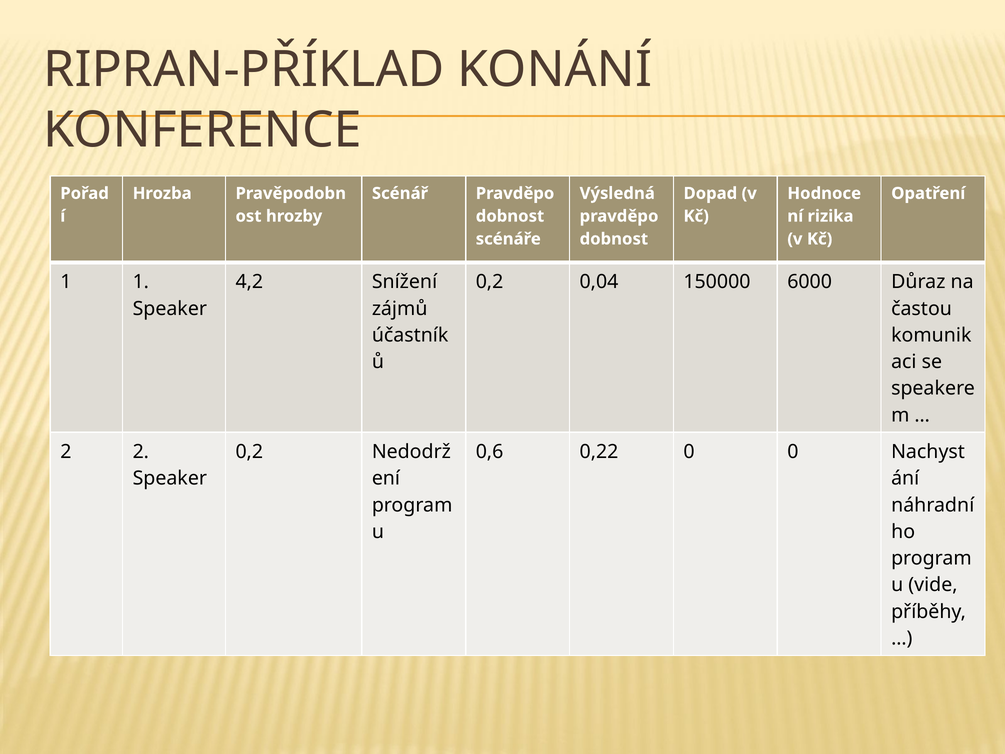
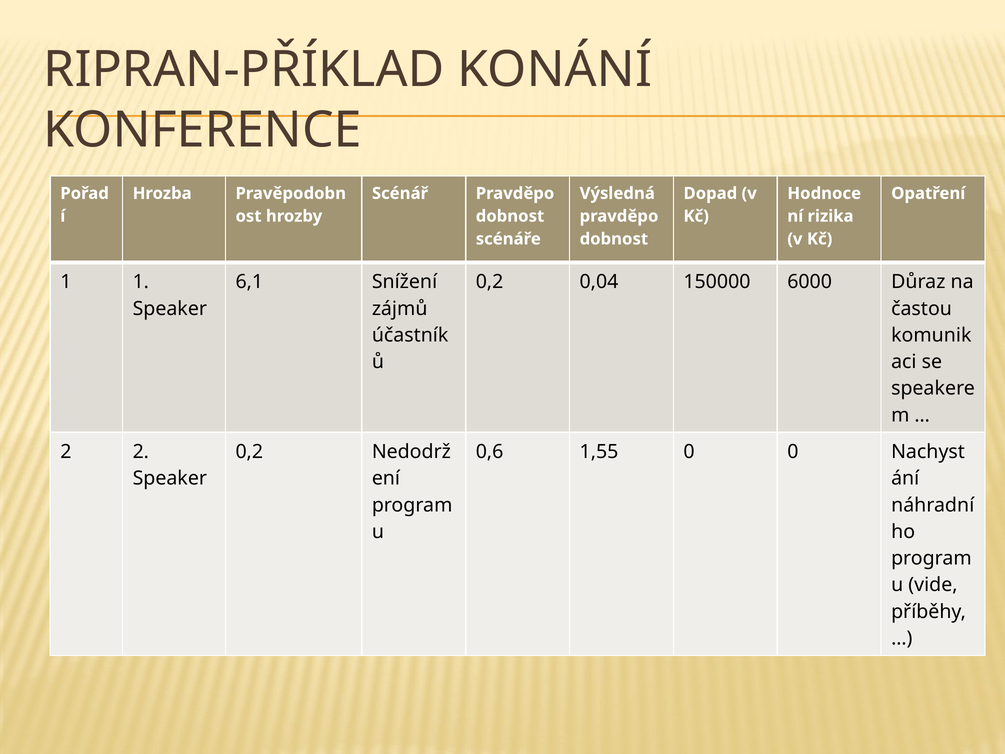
4,2: 4,2 -> 6,1 (249, 282)
0,22: 0,22 -> 1,55 (599, 452)
